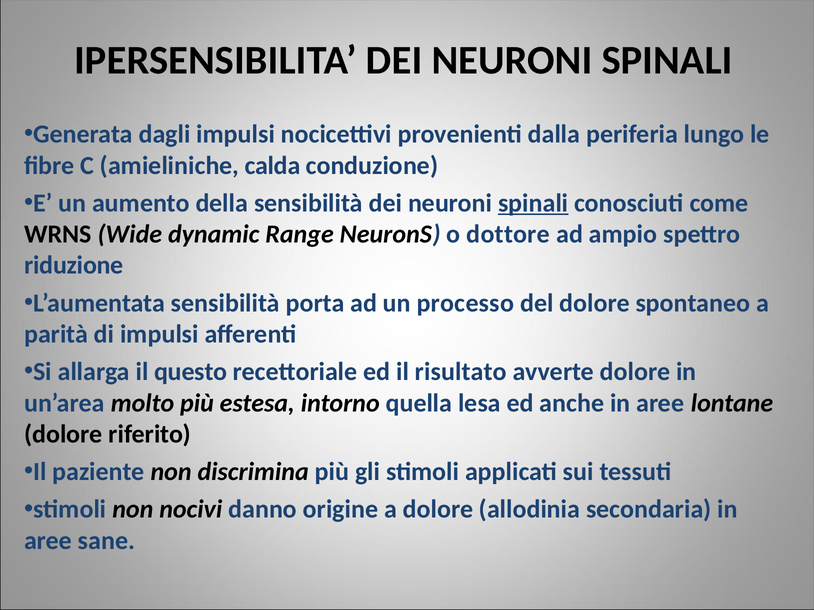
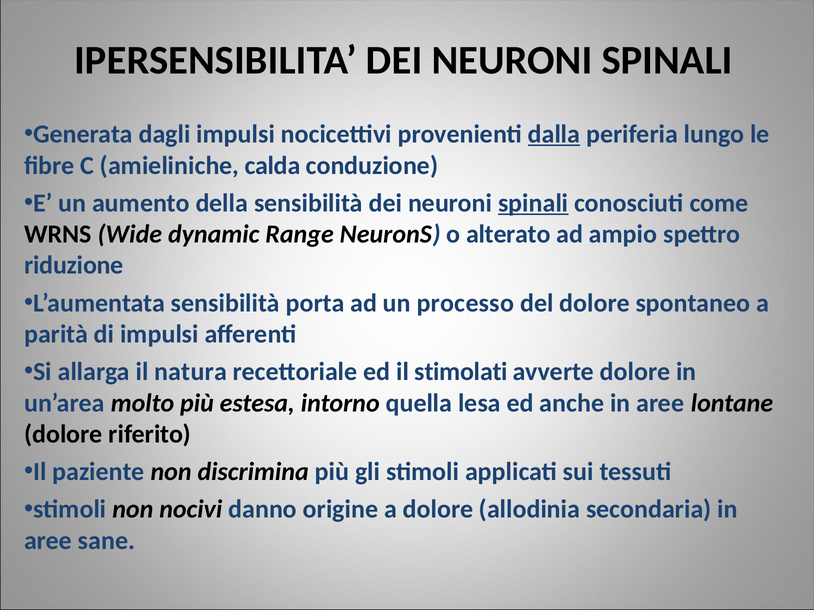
dalla underline: none -> present (554, 134)
dottore: dottore -> alterato (508, 234)
questo: questo -> natura (191, 372)
risultato: risultato -> stimolati (461, 372)
